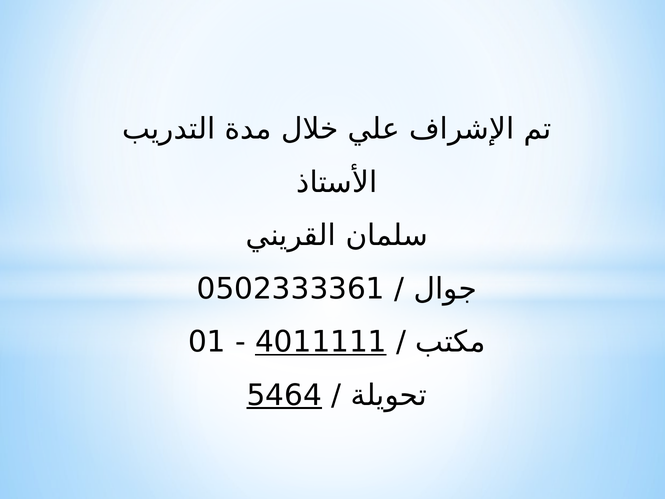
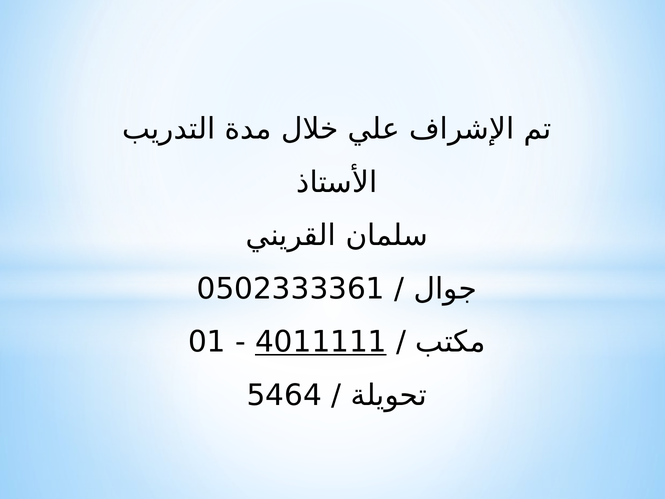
5464 underline: present -> none (284, 395)
